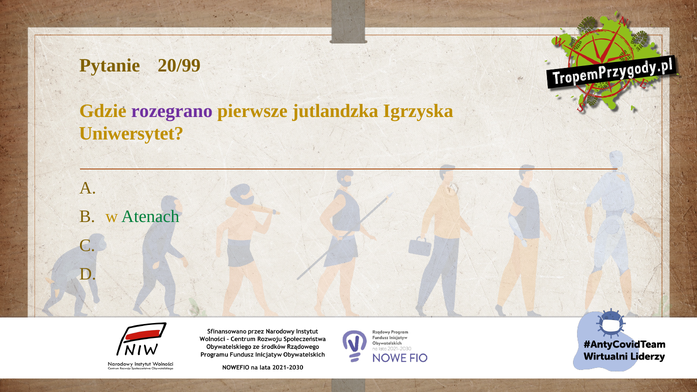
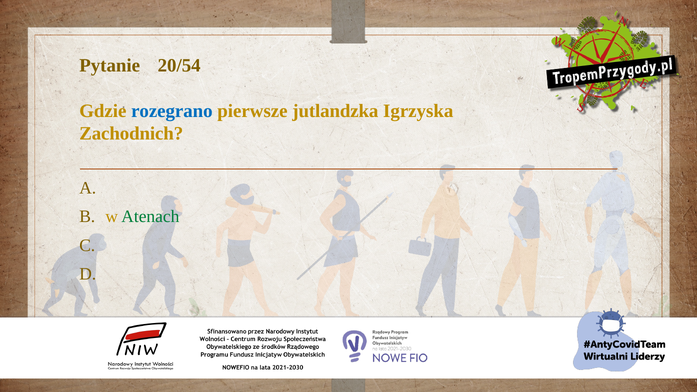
20/99: 20/99 -> 20/54 (179, 66)
rozegrano colour: purple -> blue (172, 111)
Uniwersytet: Uniwersytet -> Zachodnich (131, 134)
